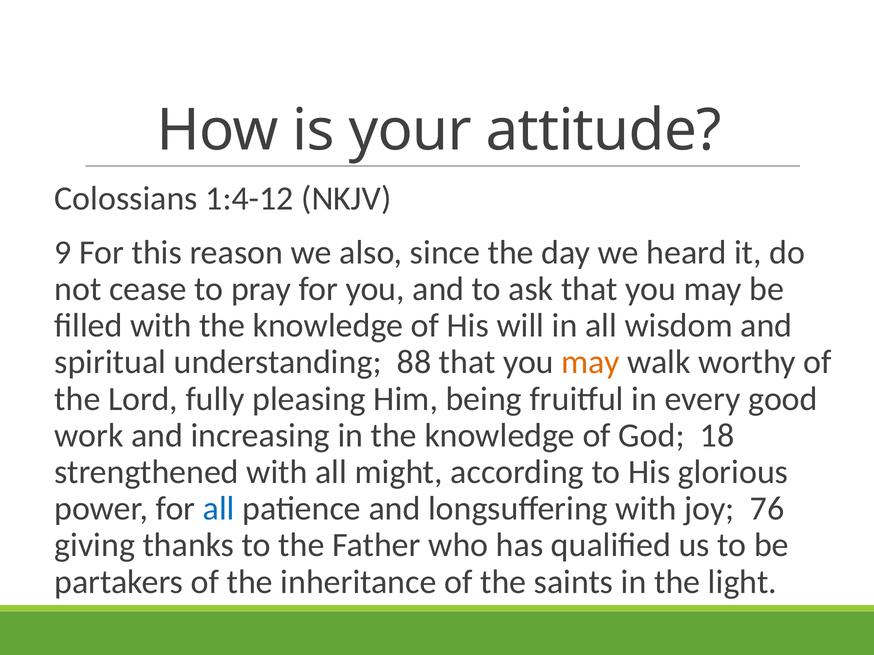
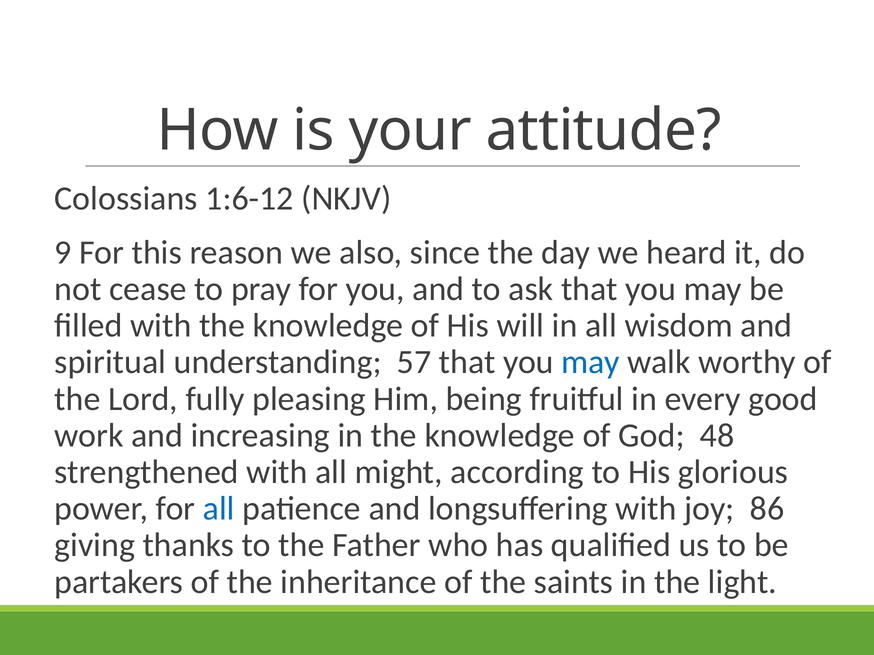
1:4-12: 1:4-12 -> 1:6-12 (249, 199)
88: 88 -> 57 (414, 362)
may colour: orange -> blue (591, 362)
18: 18 -> 48 (717, 436)
76: 76 -> 86 (767, 509)
